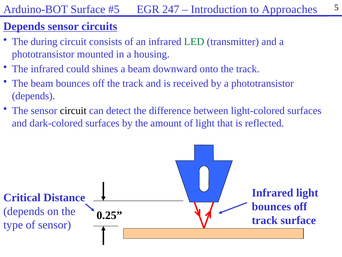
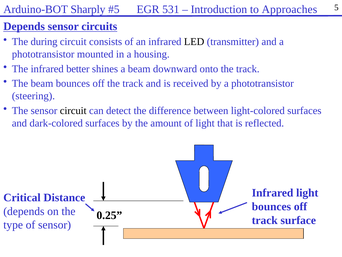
Arduino-BOT Surface: Surface -> Sharply (88, 9)
247: 247 -> 531 (171, 9)
LED colour: green -> black (194, 42)
could: could -> better (78, 69)
depends: depends -> steering (33, 96)
